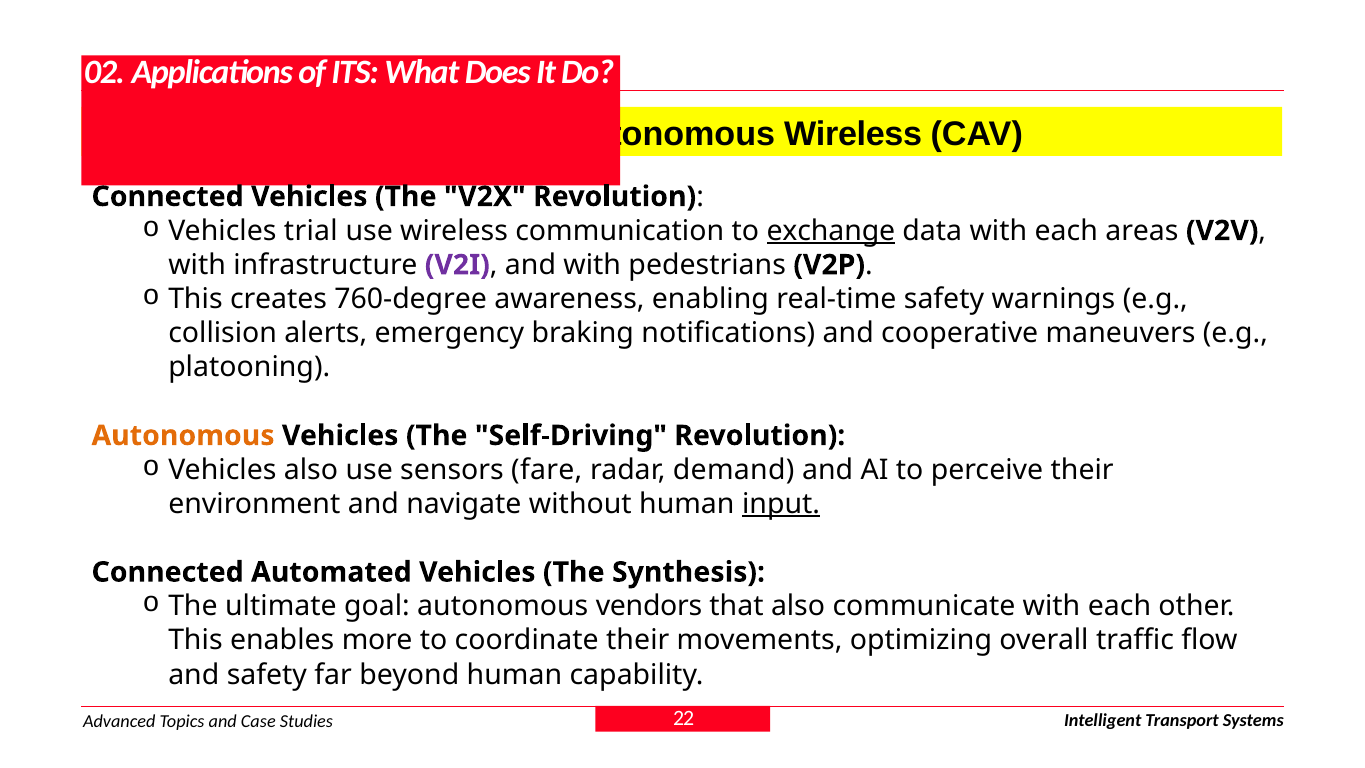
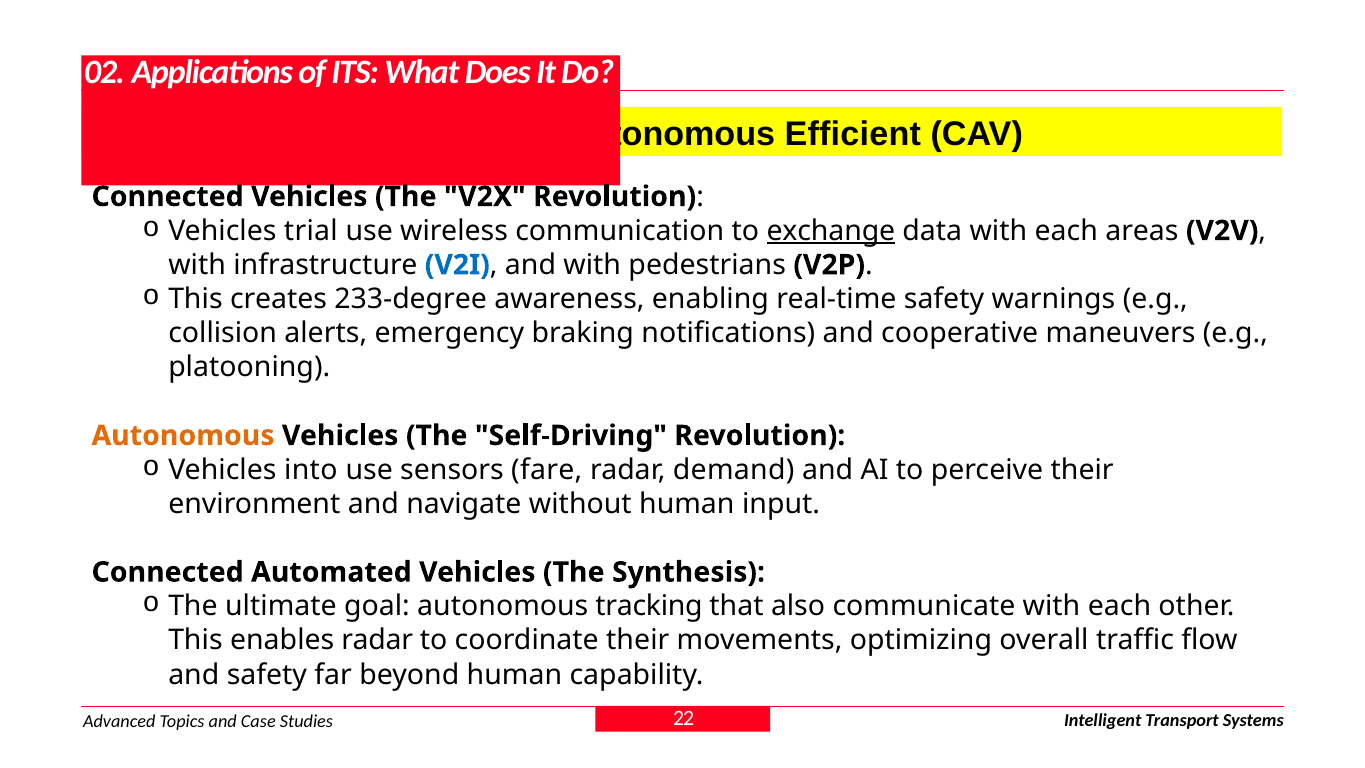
Wireless: Wireless -> Efficient (853, 134)
V2I colour: purple -> blue (457, 265)
760-degree: 760-degree -> 233-degree (411, 299)
Vehicles also: also -> into (311, 470)
input underline: present -> none (781, 504)
vendors: vendors -> tracking (649, 606)
enables more: more -> radar (377, 640)
